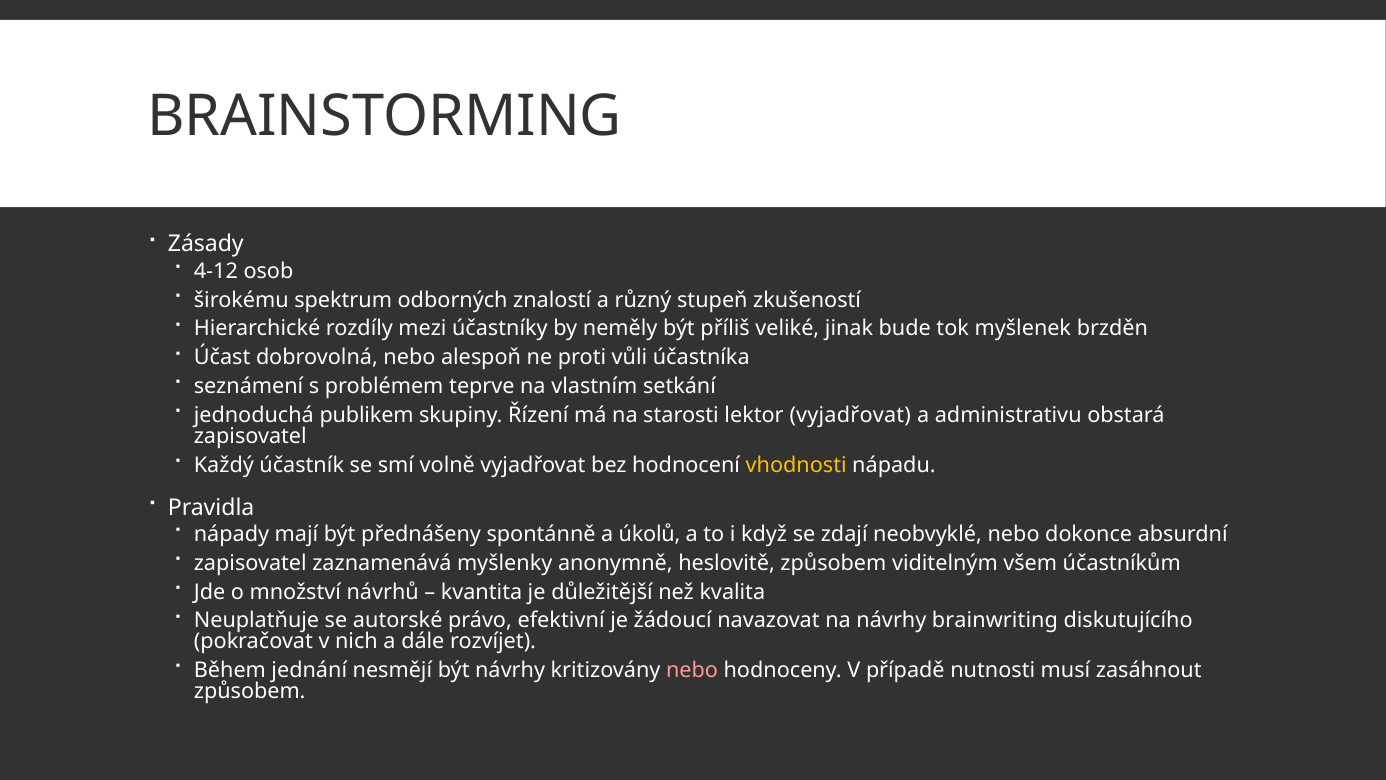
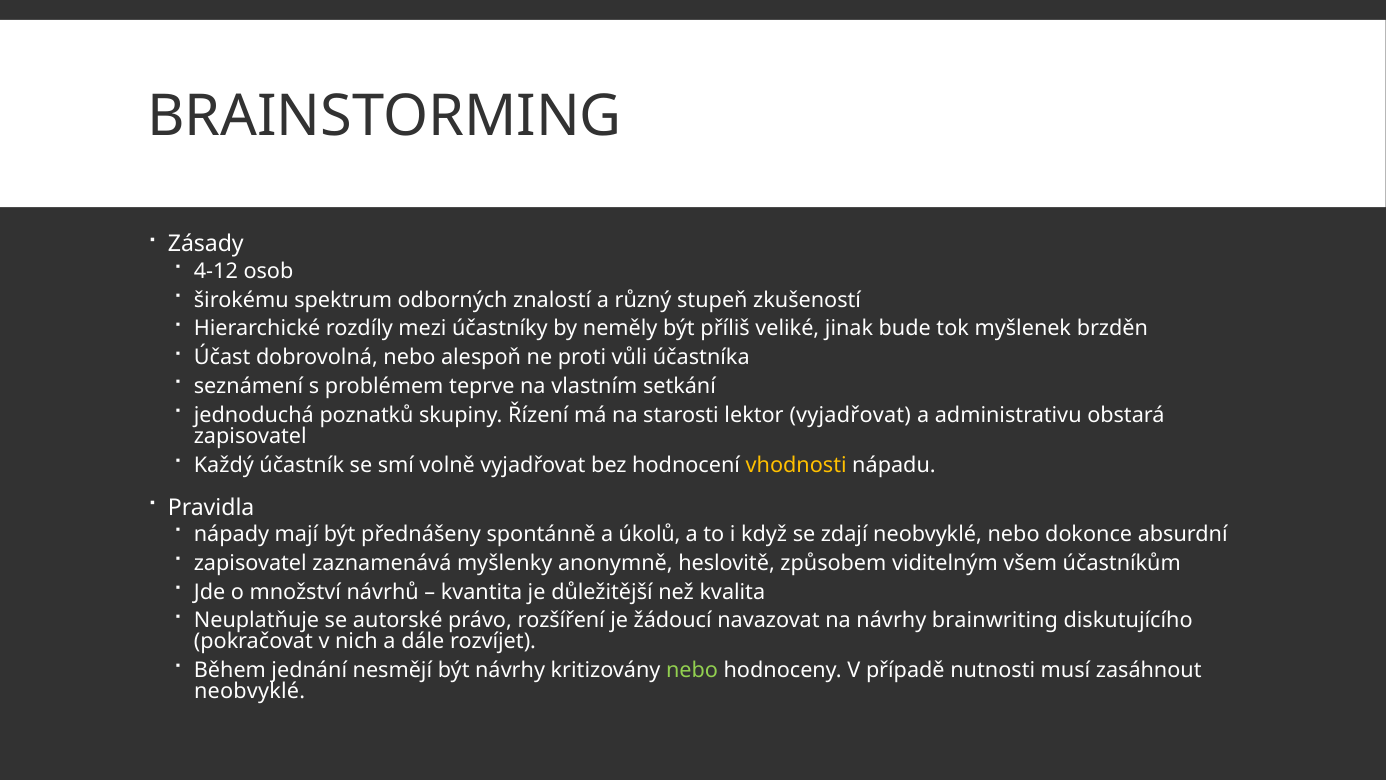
publikem: publikem -> poznatků (367, 415)
efektivní: efektivní -> rozšíření (561, 620)
nebo colour: pink -> light green (692, 670)
způsobem: způsobem -> neobvyklé (250, 691)
